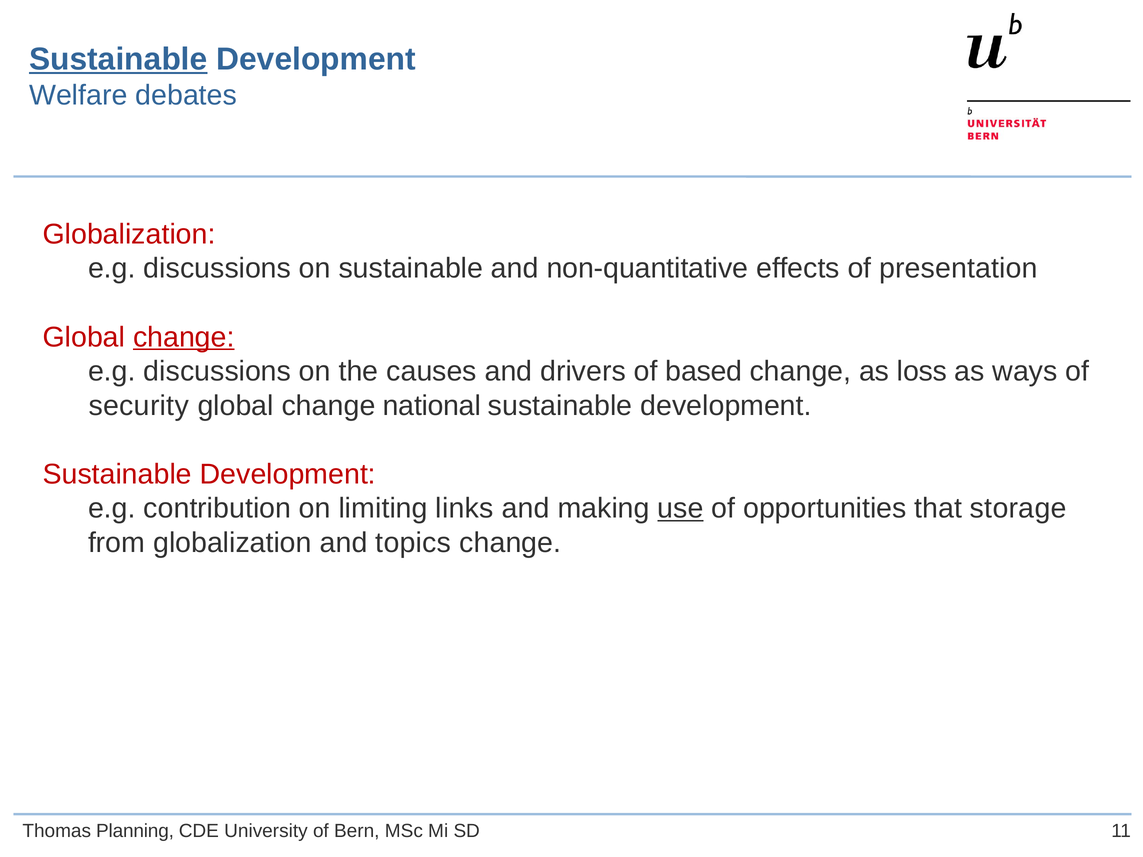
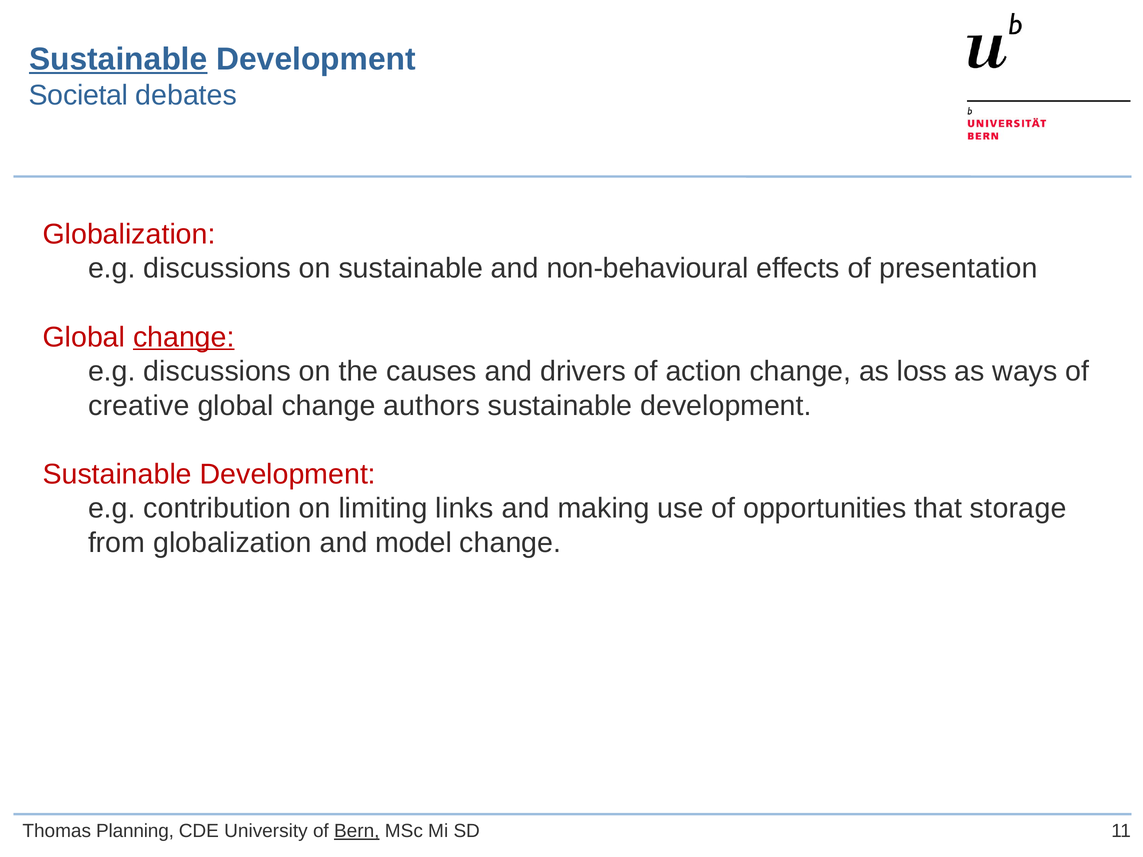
Welfare: Welfare -> Societal (78, 95)
non-quantitative: non-quantitative -> non-behavioural (647, 269)
based: based -> action (704, 371)
security: security -> creative (139, 406)
national: national -> authors (432, 406)
use underline: present -> none (680, 509)
topics: topics -> model (414, 543)
Bern underline: none -> present (357, 831)
